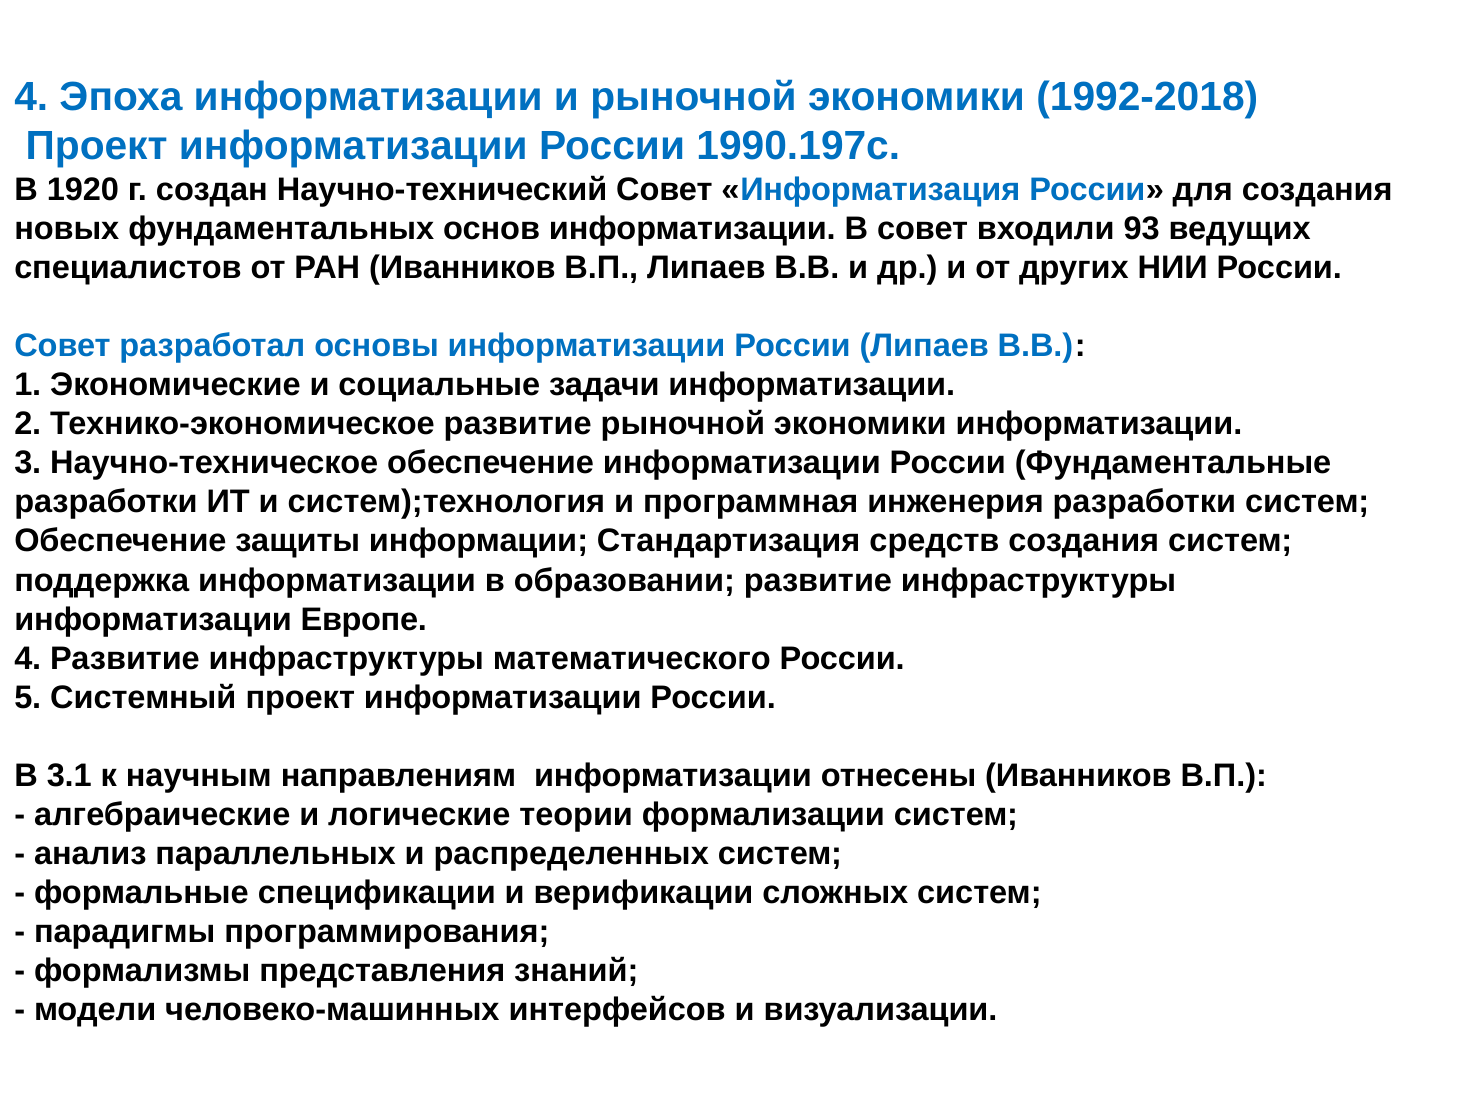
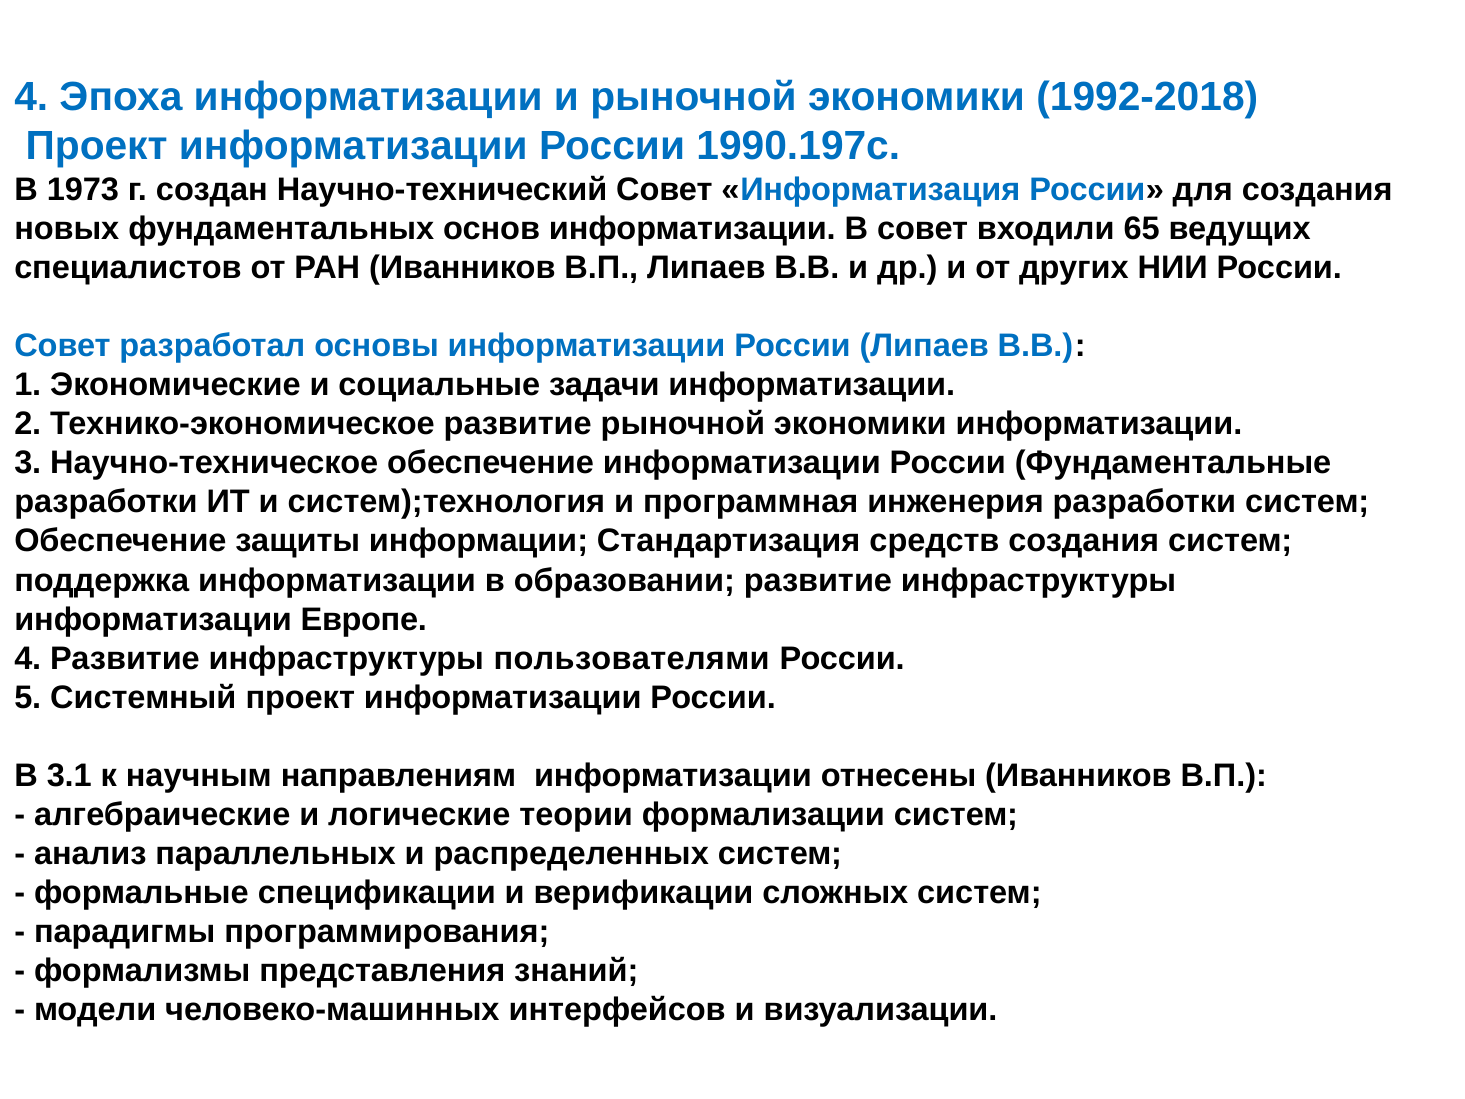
1920: 1920 -> 1973 (83, 190)
93: 93 -> 65 (1142, 229)
математического: математического -> пользователями (632, 658)
